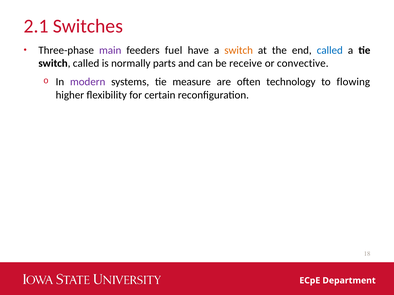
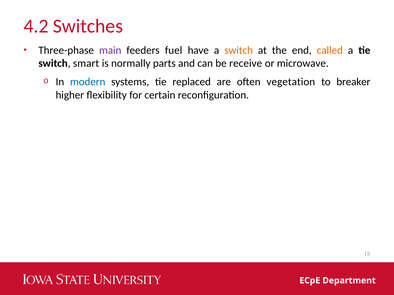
2.1: 2.1 -> 4.2 (36, 26)
called colour: blue -> orange (330, 50)
switch called: called -> smart (86, 63)
convective: convective -> microwave (303, 63)
modern colour: purple -> blue (88, 82)
measure: measure -> replaced (192, 82)
technology: technology -> vegetation (291, 82)
flowing: flowing -> breaker (353, 82)
